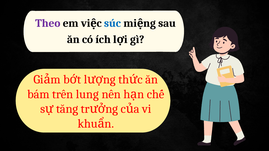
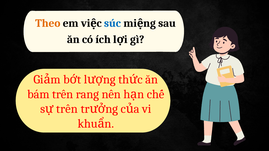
Theo colour: purple -> orange (48, 23)
lung: lung -> rang (87, 94)
tăng: tăng -> trên (67, 109)
